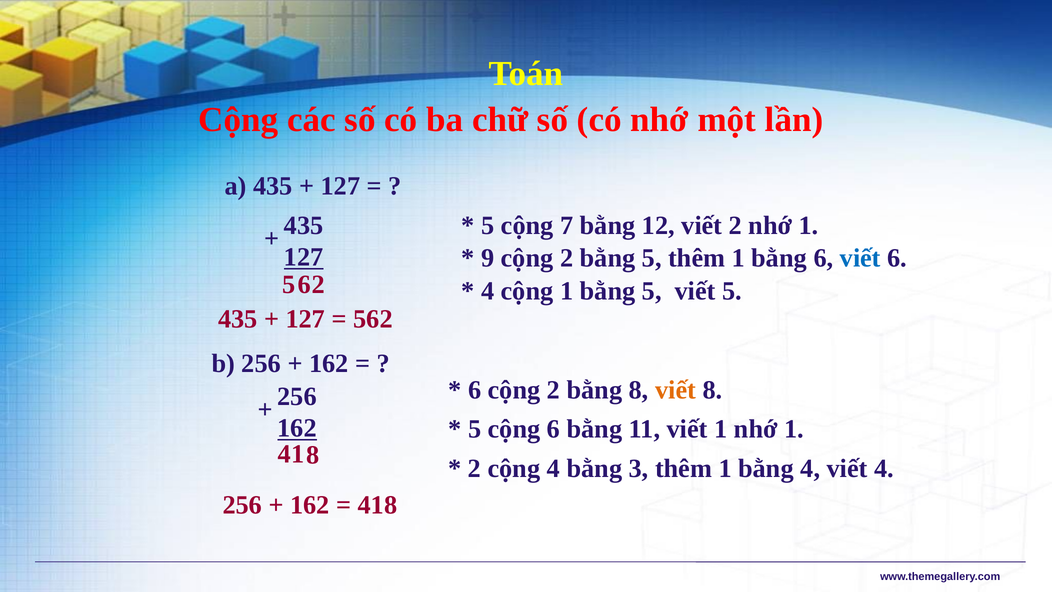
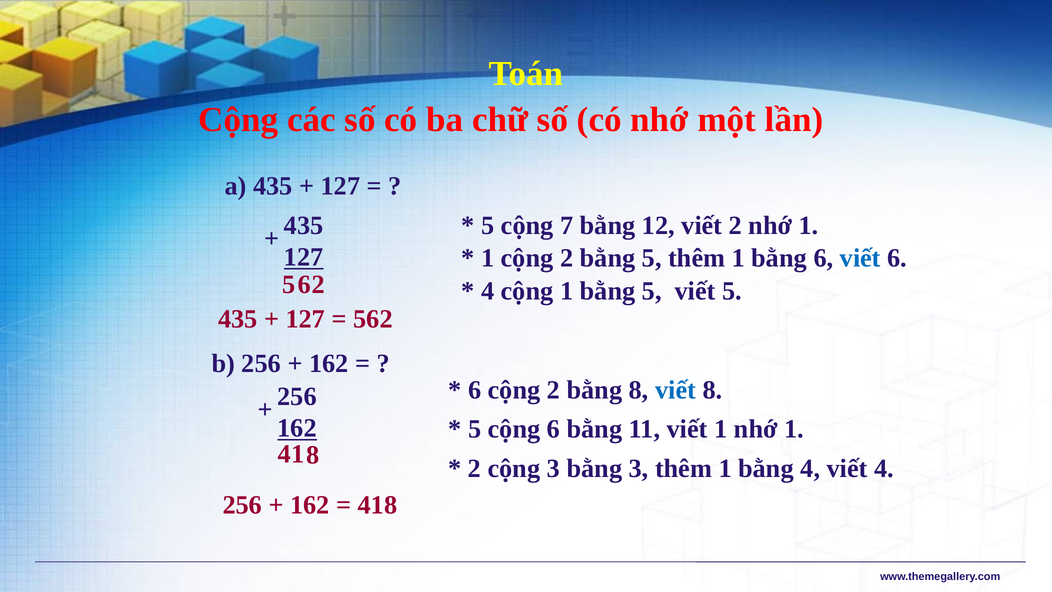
9: 9 -> 1 (488, 258)
viết colour: orange -> blue (676, 390)
cộng 4: 4 -> 3 (554, 469)
